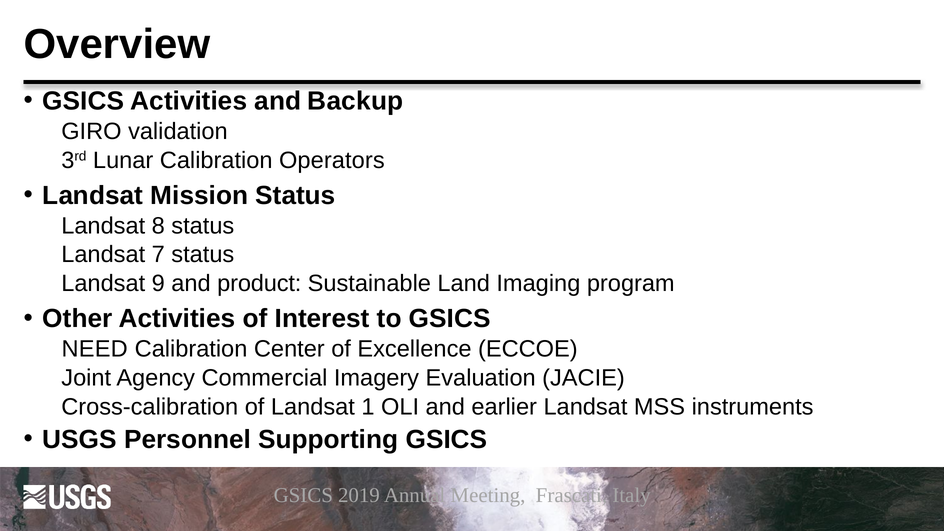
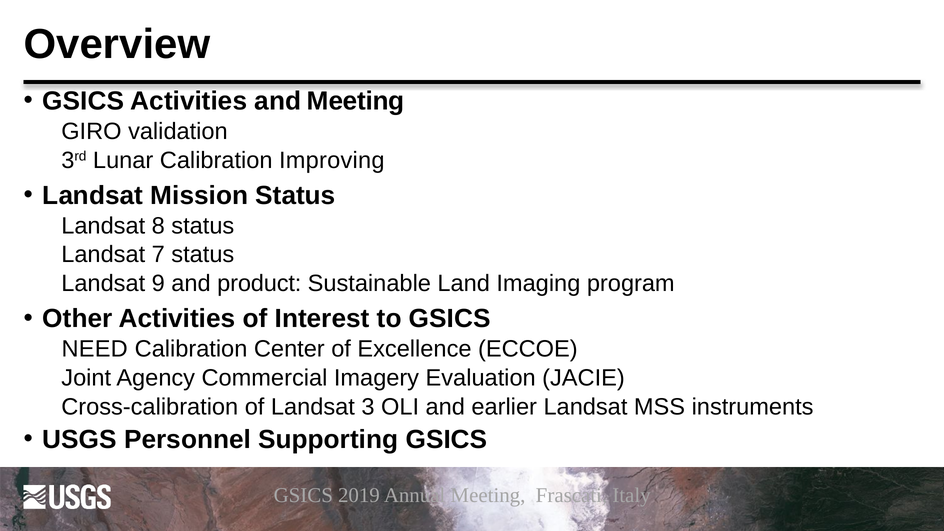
and Backup: Backup -> Meeting (356, 101)
Operators: Operators -> Improving (332, 160)
1: 1 -> 3 (368, 407)
